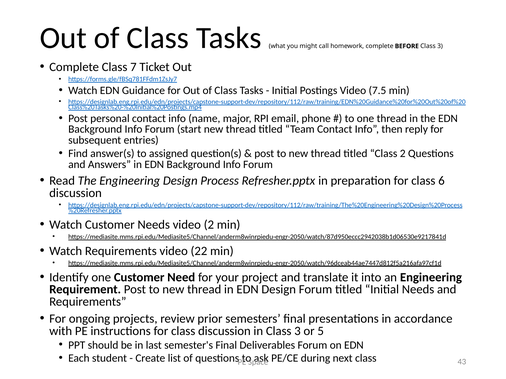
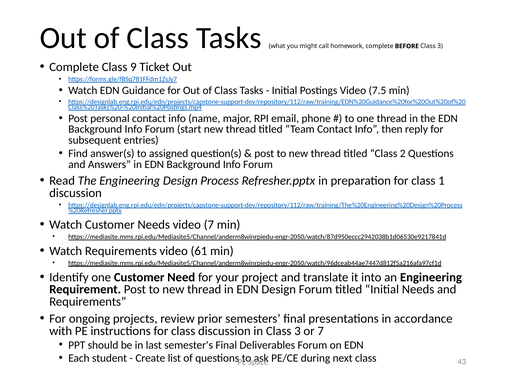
7: 7 -> 9 (133, 67)
6: 6 -> 1 (441, 181)
video 2: 2 -> 7 (209, 225)
22: 22 -> 61 (199, 251)
or 5: 5 -> 7 (321, 331)
